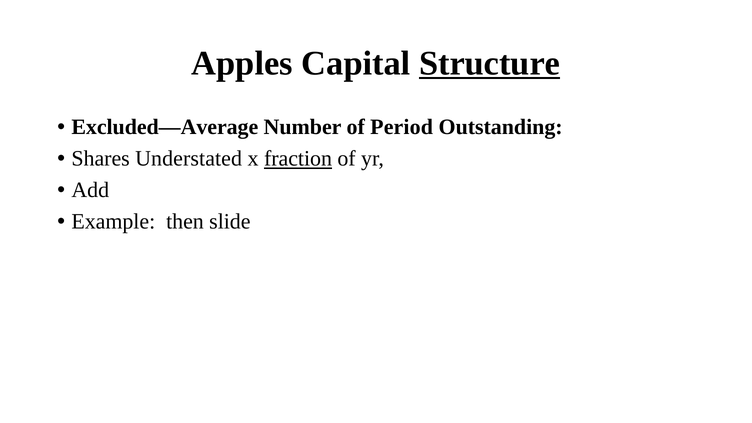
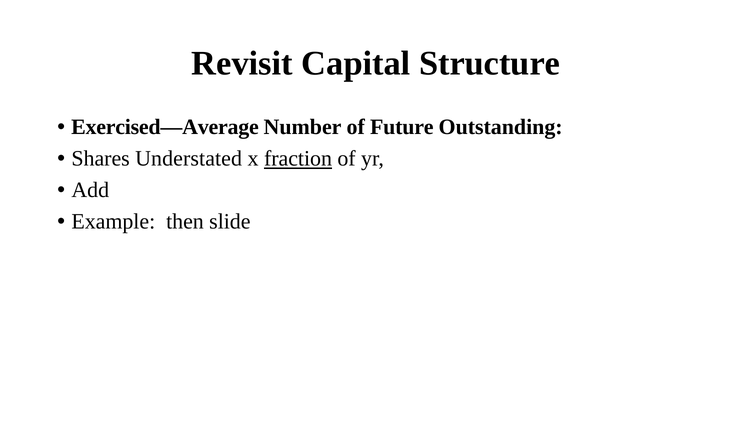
Apples: Apples -> Revisit (242, 63)
Structure underline: present -> none (490, 63)
Excluded—Average: Excluded—Average -> Exercised—Average (165, 127)
Period: Period -> Future (402, 127)
